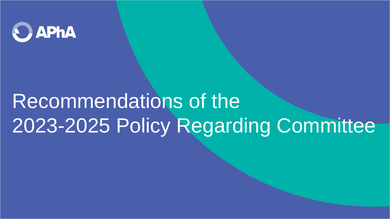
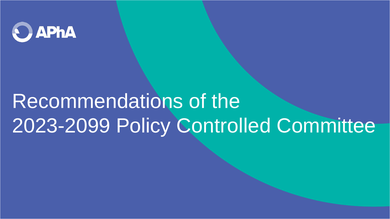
2023-2025: 2023-2025 -> 2023-2099 (61, 126)
Regarding: Regarding -> Controlled (224, 126)
